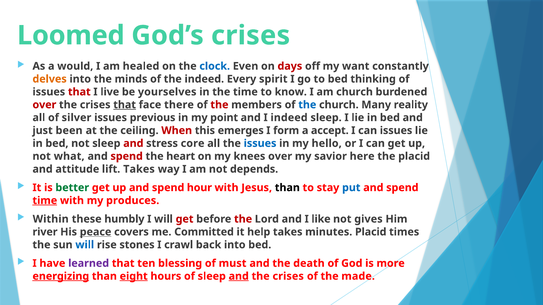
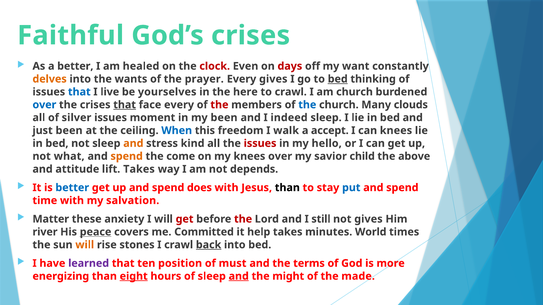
Loomed: Loomed -> Faithful (71, 36)
a would: would -> better (75, 66)
clock colour: blue -> red (215, 66)
minds: minds -> wants (131, 79)
the indeed: indeed -> prayer (204, 79)
Every spirit: spirit -> gives (273, 79)
bed underline: none -> present (338, 79)
that colour: red -> blue (79, 92)
the time: time -> here (245, 92)
to know: know -> crawl (291, 92)
over colour: red -> blue (44, 105)
face there: there -> every (179, 105)
reality: reality -> clouds (411, 105)
previous: previous -> moment (153, 118)
my point: point -> been (224, 118)
When colour: red -> blue (177, 131)
emerges: emerges -> freedom (241, 131)
form: form -> walk (286, 131)
can issues: issues -> knees (396, 131)
and colour: red -> orange (133, 144)
core: core -> kind (193, 144)
issues colour: blue -> red (260, 144)
spend colour: red -> orange (127, 156)
heart: heart -> come (181, 156)
here: here -> child (362, 156)
the placid: placid -> above (414, 156)
better colour: green -> blue (72, 188)
hour: hour -> does (199, 188)
time underline: present -> none (45, 201)
produces: produces -> salvation (133, 201)
Within: Within -> Matter (51, 219)
humbly: humbly -> anxiety (124, 219)
like: like -> still (321, 219)
minutes Placid: Placid -> World (371, 232)
will colour: blue -> orange (85, 245)
back underline: none -> present (209, 245)
blessing: blessing -> position (180, 264)
death: death -> terms (309, 264)
energizing underline: present -> none (61, 277)
crises: crises -> might (288, 277)
